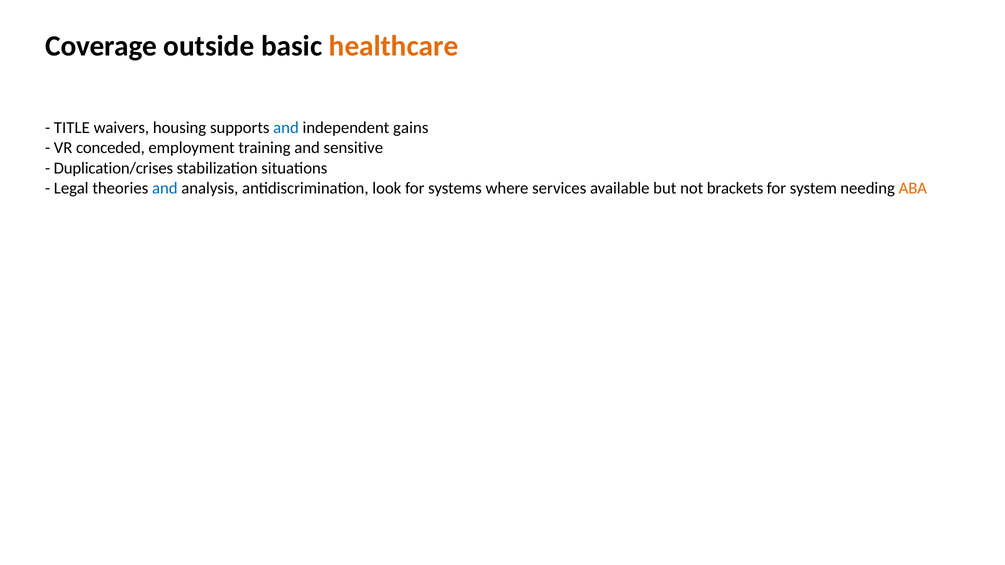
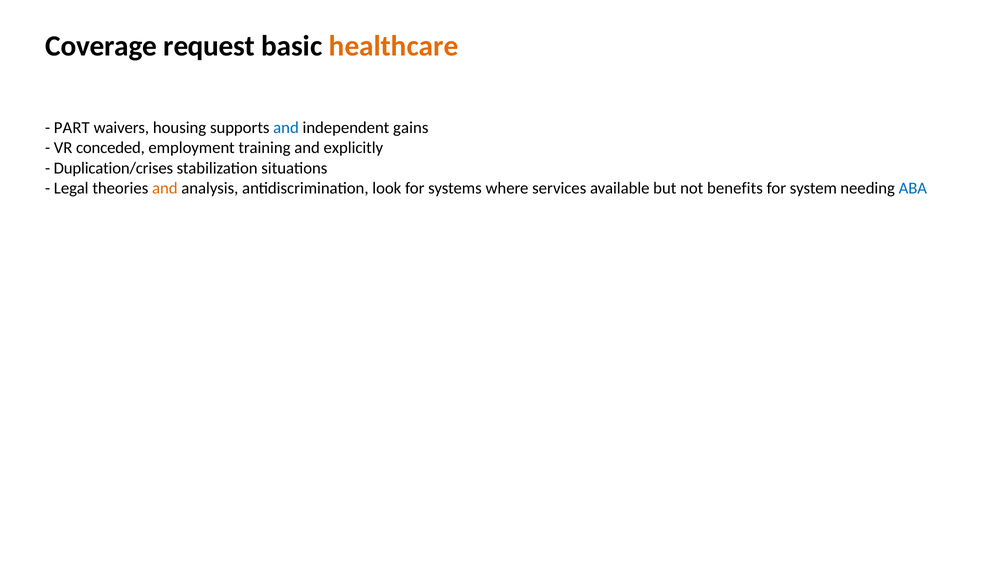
outside: outside -> request (209, 46)
TITLE: TITLE -> PART (72, 128)
sensitive: sensitive -> explicitly (353, 148)
and colour: blue -> orange (165, 188)
brackets: brackets -> benefits (735, 188)
ABA colour: orange -> blue (913, 188)
